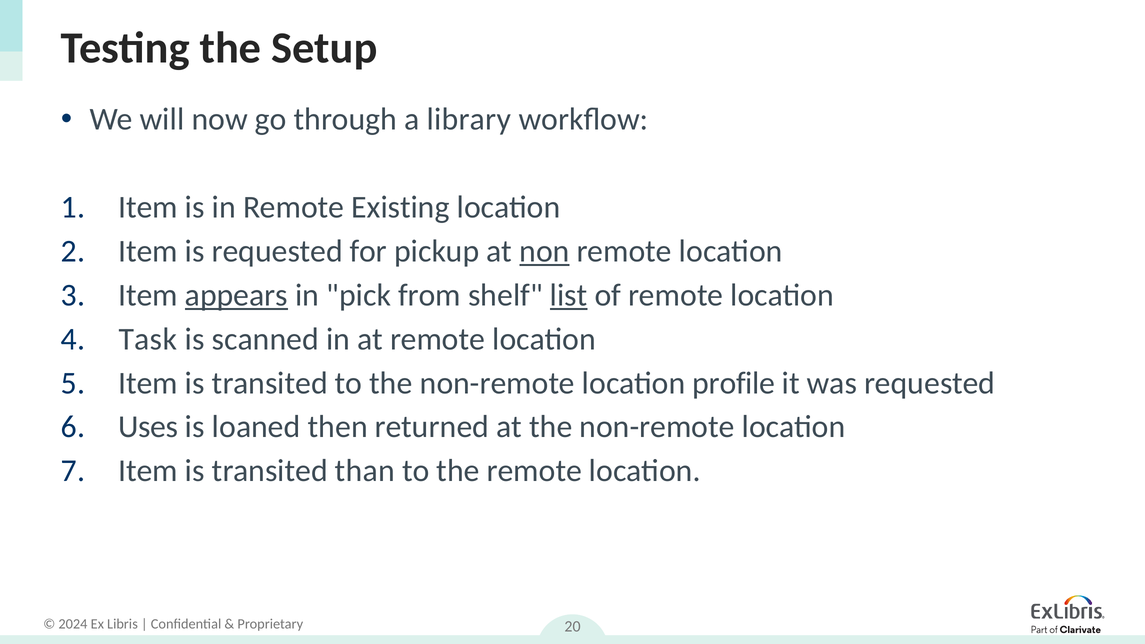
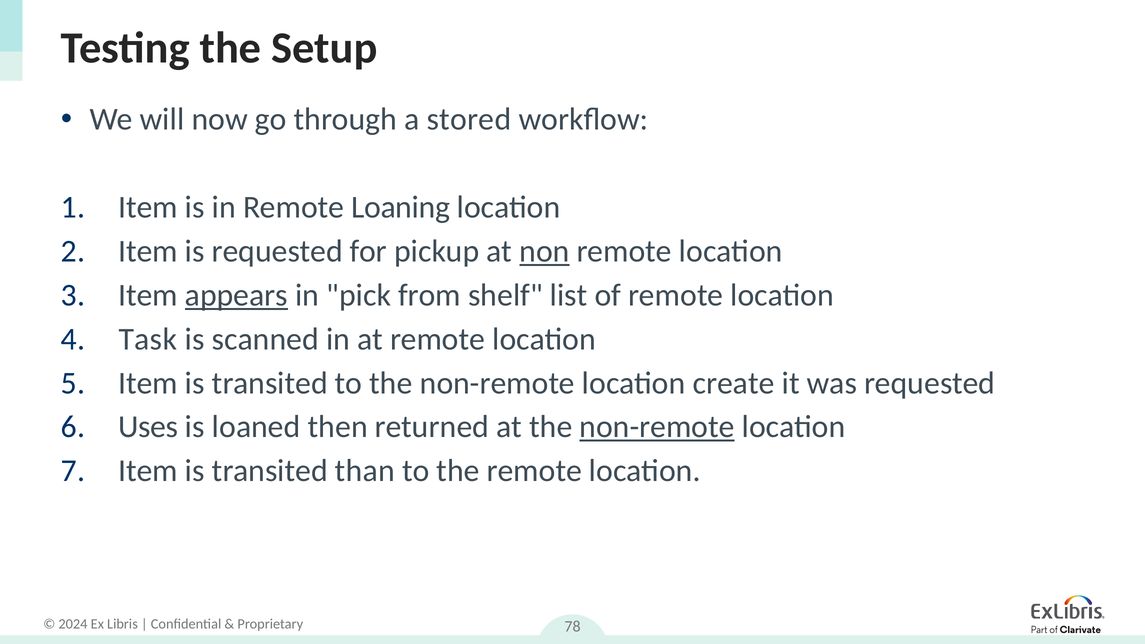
library: library -> stored (469, 119)
Existing: Existing -> Loaning (401, 207)
list underline: present -> none (569, 295)
profile: profile -> create (734, 383)
non-remote underline: none -> present (657, 427)
20: 20 -> 78 (573, 626)
